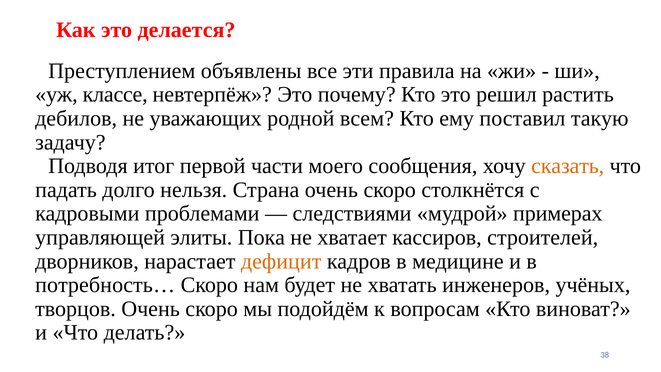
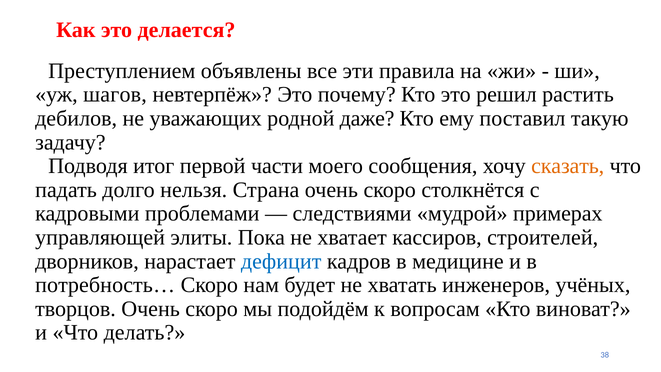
классе: классе -> шагов (115, 95)
всем: всем -> даже (367, 118)
дефицит colour: orange -> blue (281, 261)
